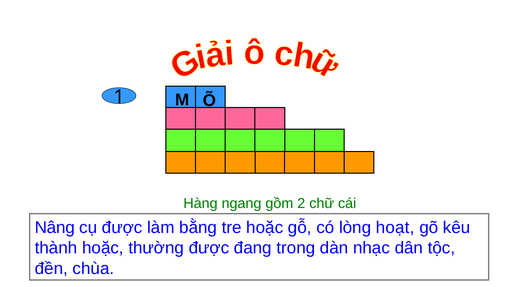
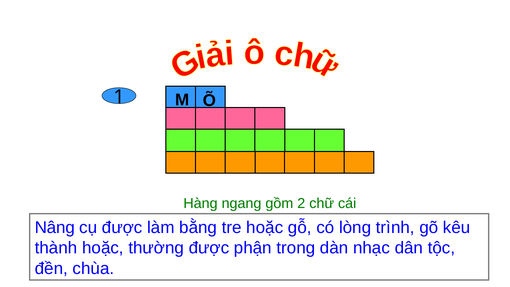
hoạt: hoạt -> trình (395, 228)
đang: đang -> phận (253, 248)
